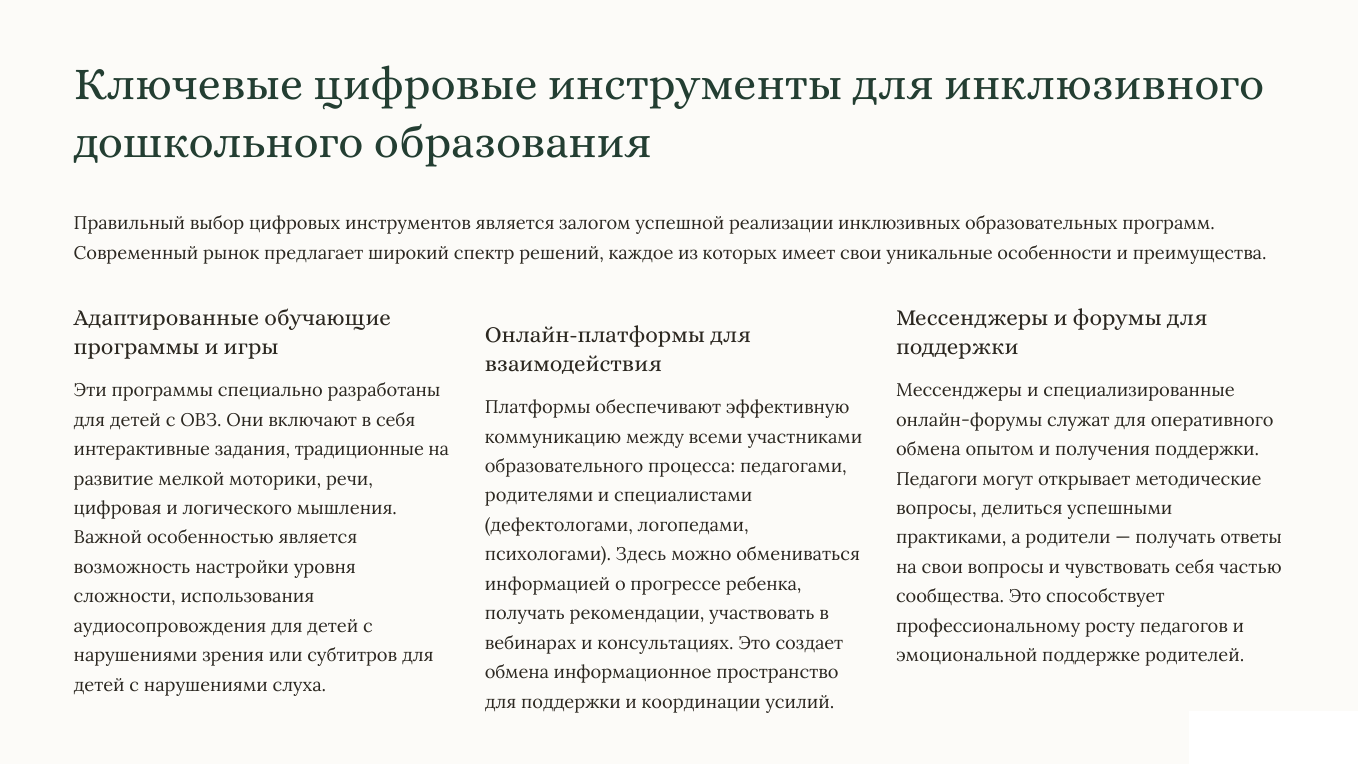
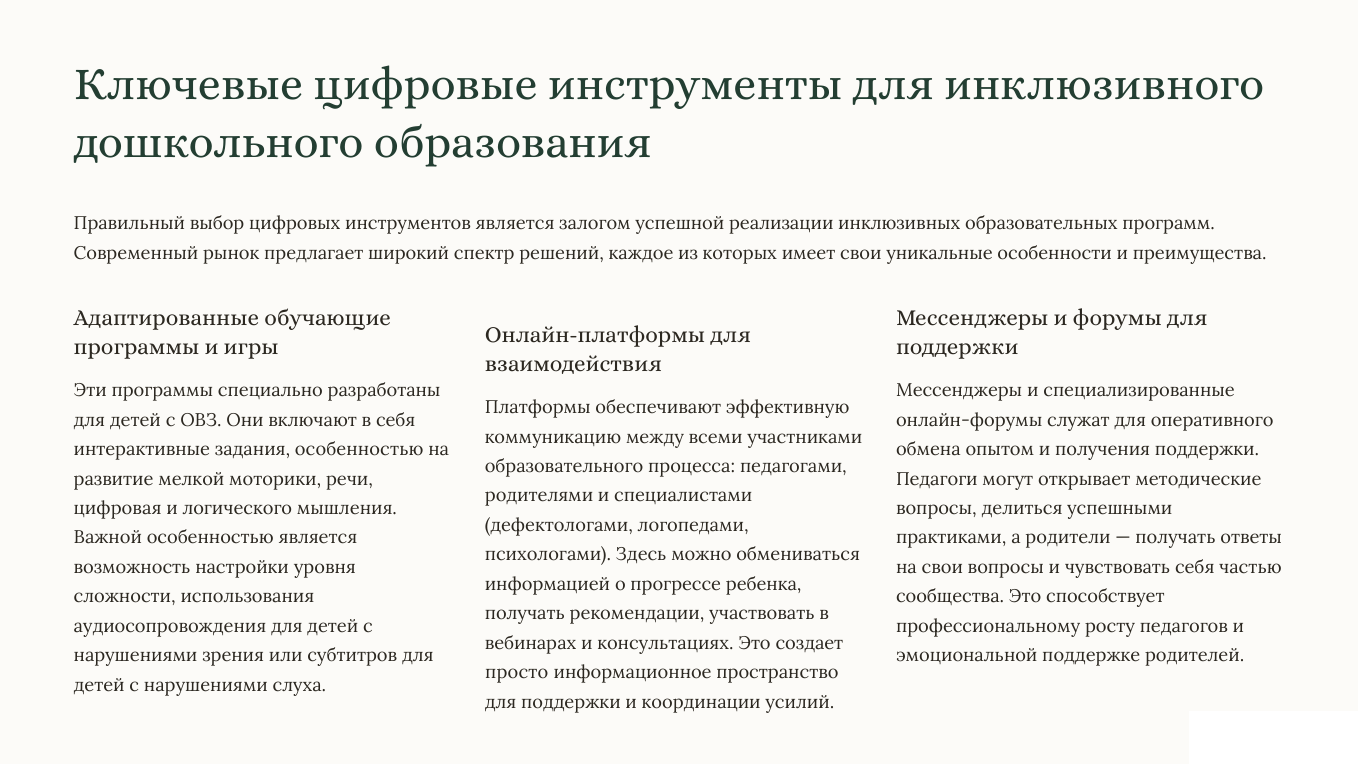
задания традиционные: традиционные -> особенностью (359, 449)
обмена: обмена -> просто (517, 673)
